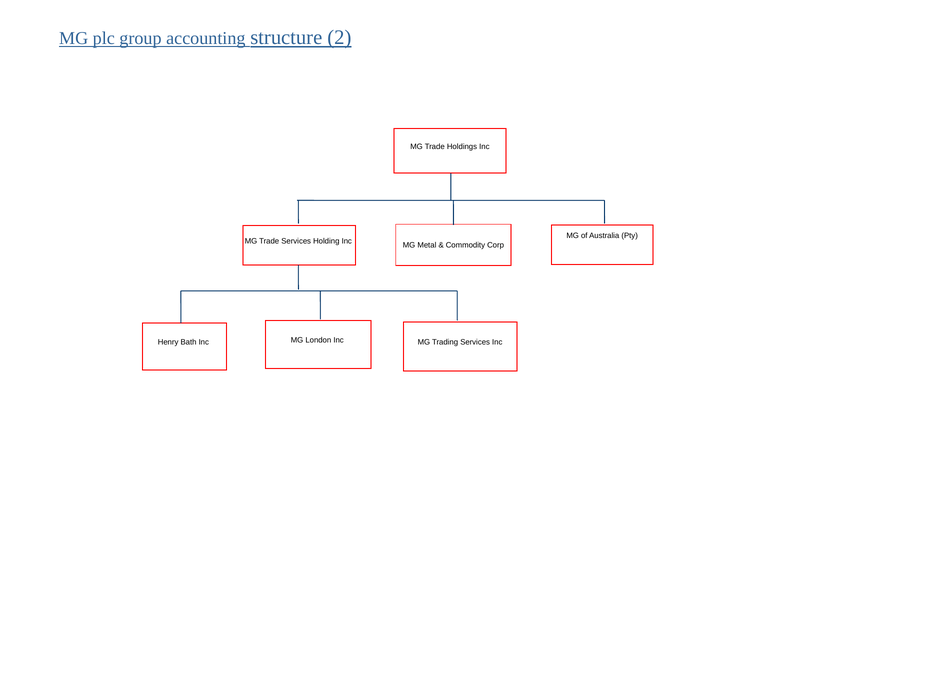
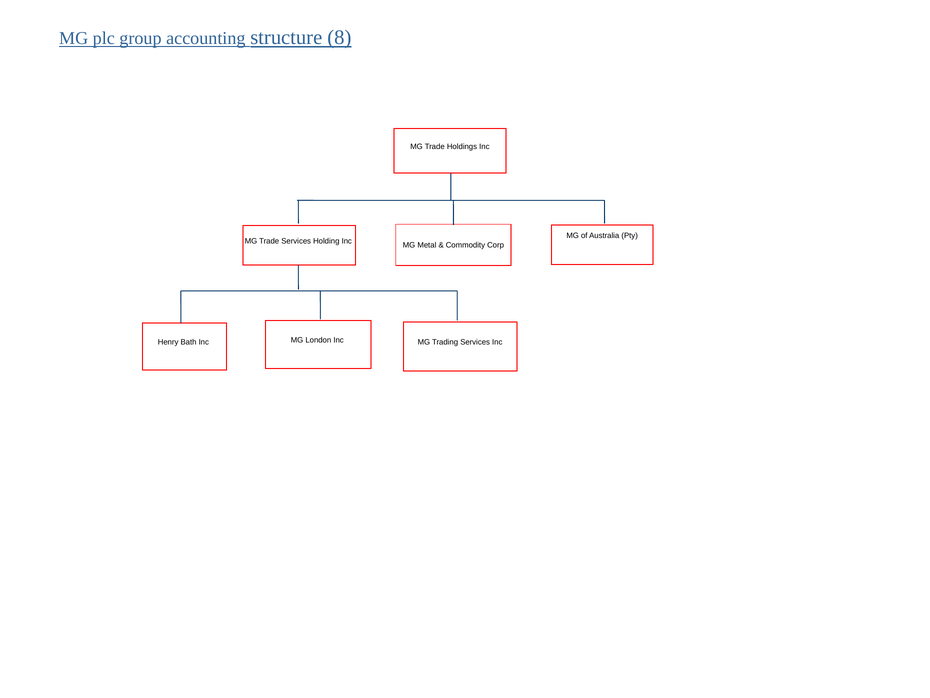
2: 2 -> 8 (339, 38)
